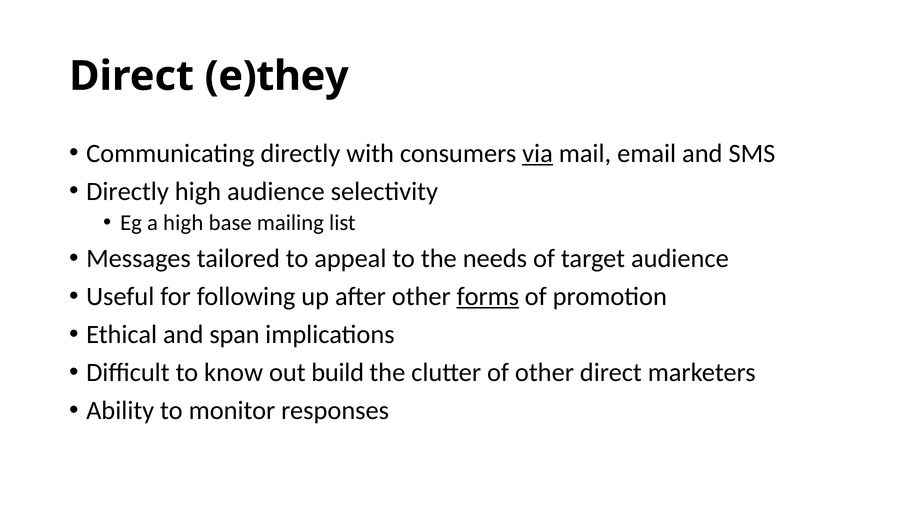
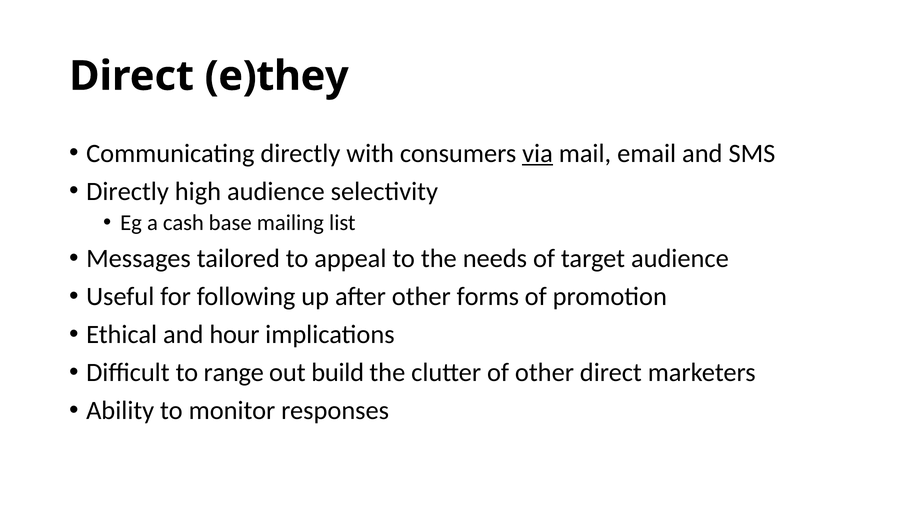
a high: high -> cash (183, 223)
forms underline: present -> none (488, 297)
span: span -> hour (234, 335)
know: know -> range (234, 373)
